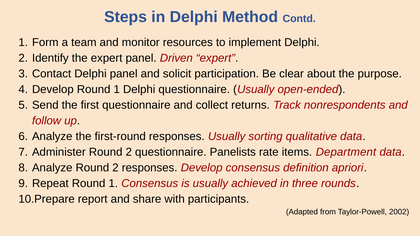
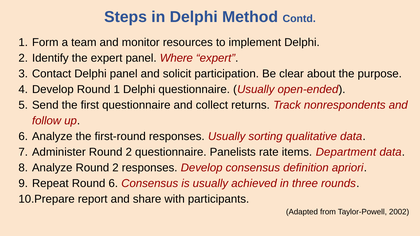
Driven: Driven -> Where (176, 58)
Repeat Round 1: 1 -> 6 (113, 184)
